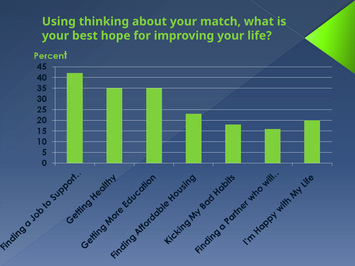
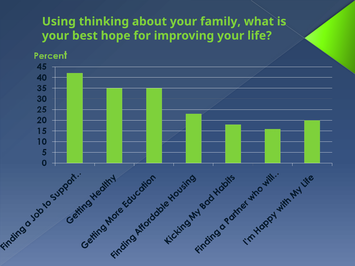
match: match -> family (220, 22)
